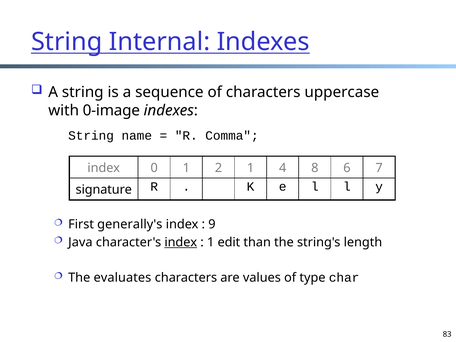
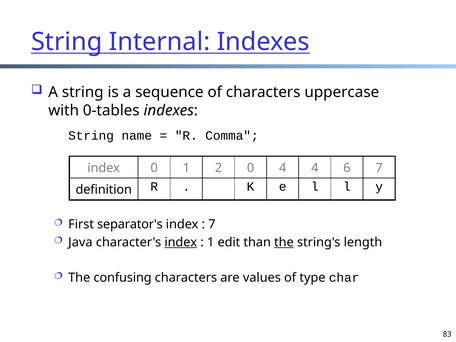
0-image: 0-image -> 0-tables (111, 111)
2 1: 1 -> 0 (251, 168)
4 8: 8 -> 4 (315, 168)
signature: signature -> definition (104, 190)
generally's: generally's -> separator's (130, 224)
9: 9 -> 7 (212, 224)
the underline: none -> present (284, 242)
evaluates: evaluates -> confusing (123, 278)
